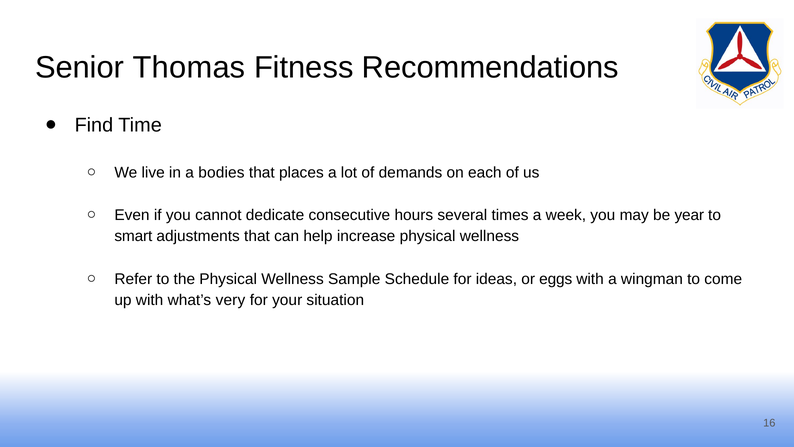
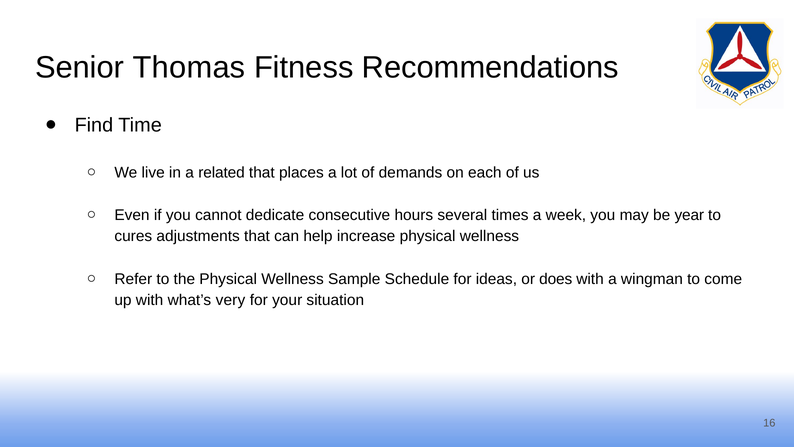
bodies: bodies -> related (222, 172)
smart: smart -> cures (133, 236)
eggs: eggs -> does (556, 279)
